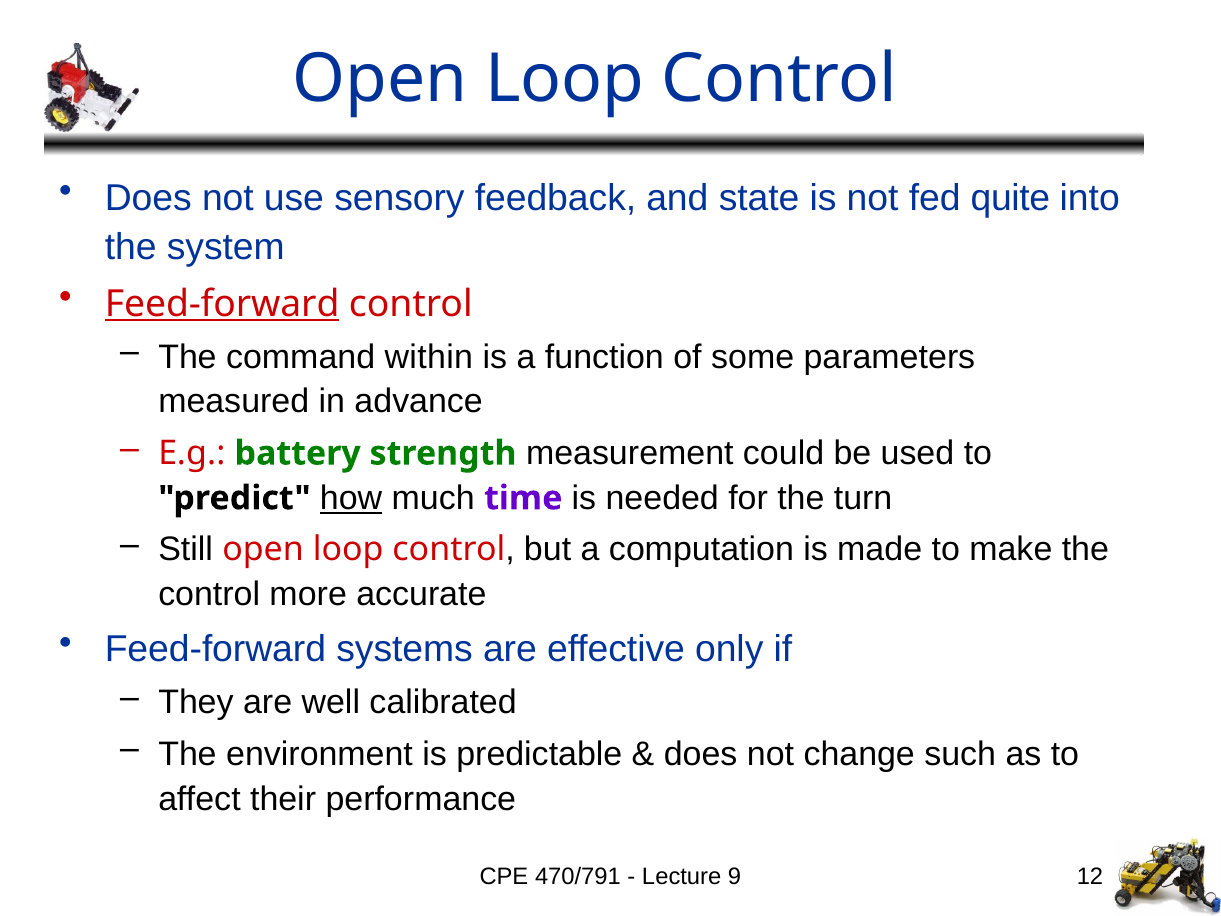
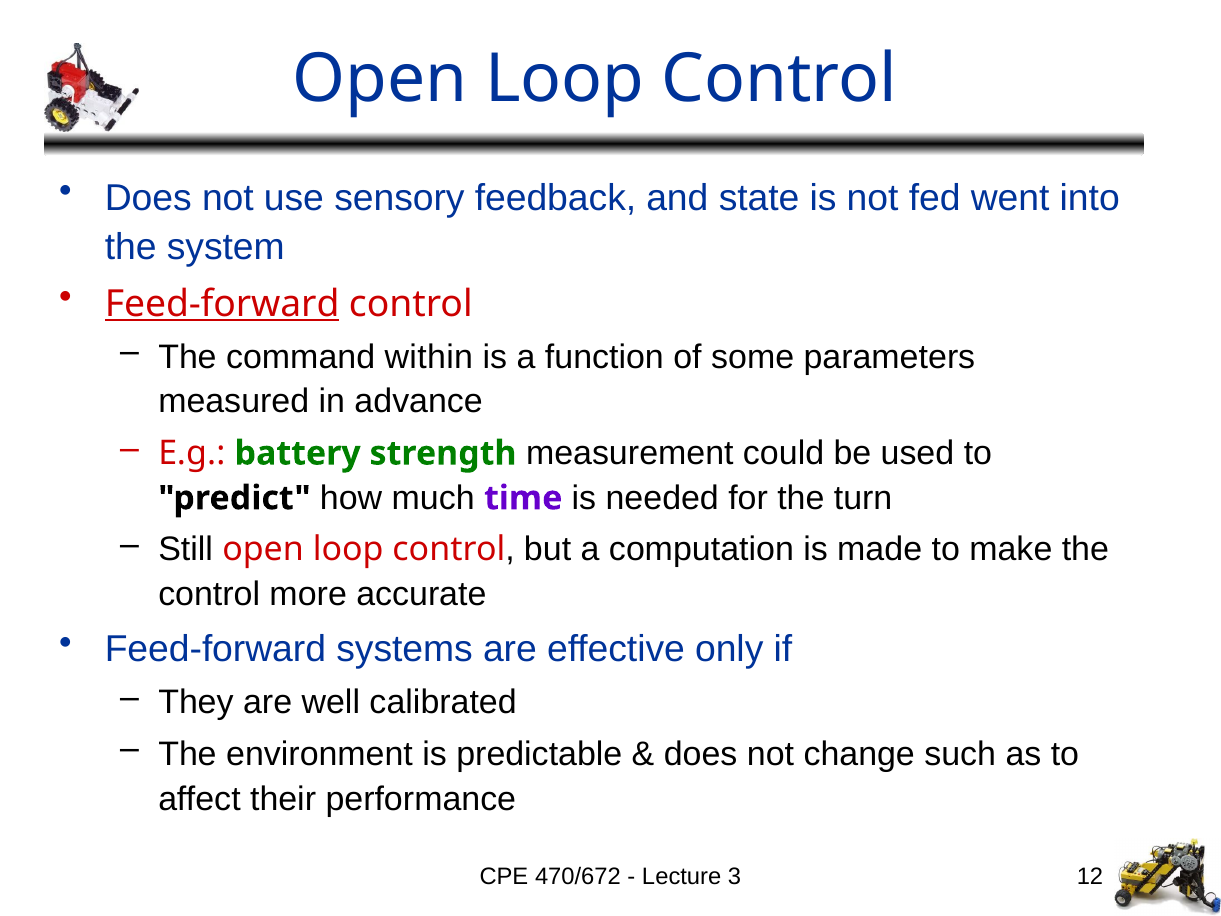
quite: quite -> went (1010, 198)
how underline: present -> none (351, 498)
470/791: 470/791 -> 470/672 (578, 876)
9: 9 -> 3 (734, 876)
